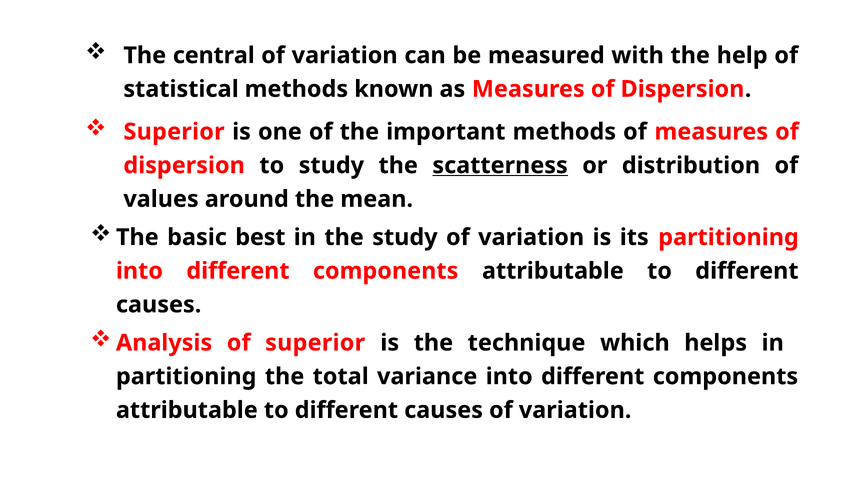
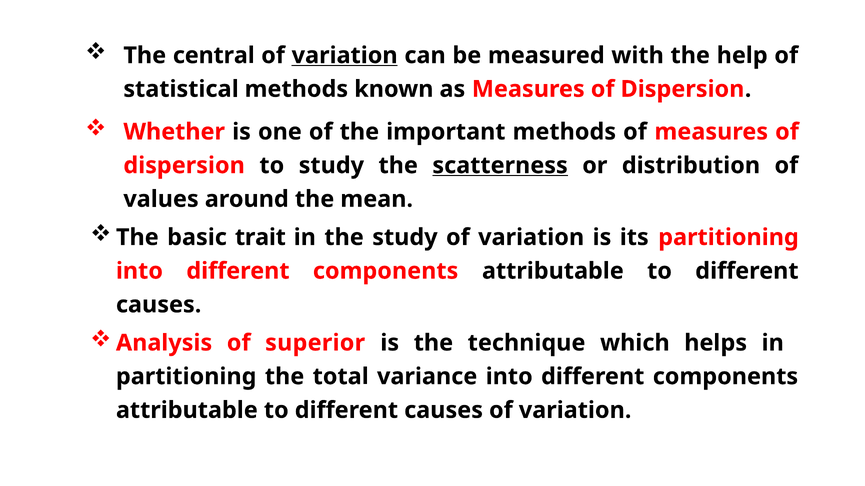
variation underline: none -> present (345, 55)
Superior: Superior -> Whether (174, 132)
best: best -> trait (260, 238)
